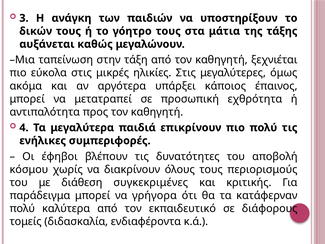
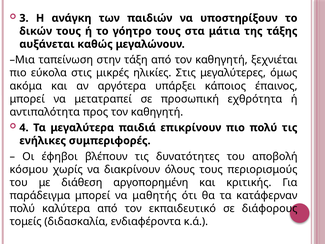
συγκεκριμένες: συγκεκριμένες -> αργοπορημένη (151, 182)
γρήγορα: γρήγορα -> μαθητής (154, 195)
